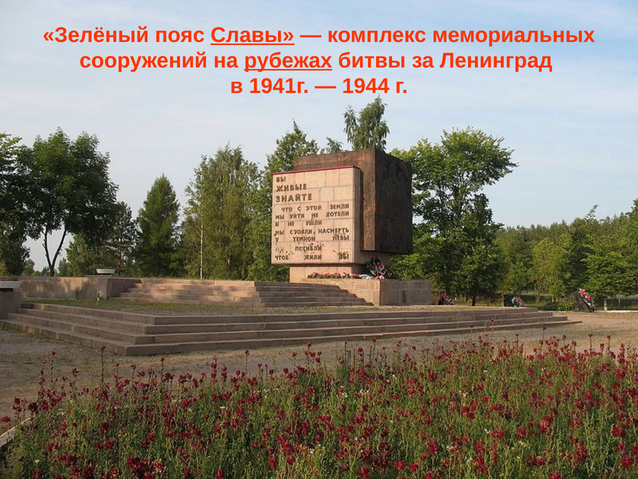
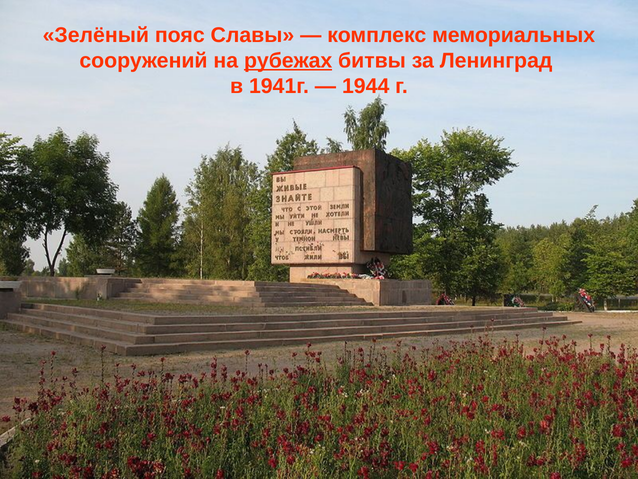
Славы underline: present -> none (252, 35)
